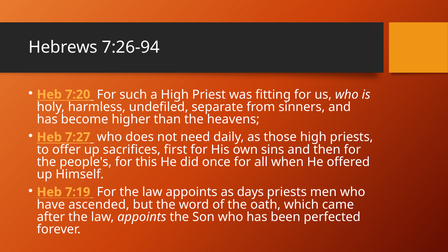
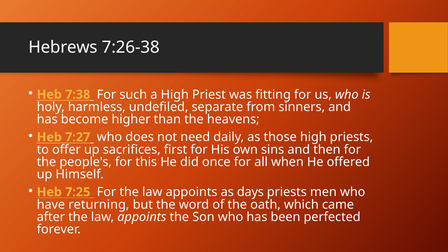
7:26-94: 7:26-94 -> 7:26-38 (131, 47)
7:20: 7:20 -> 7:38 (78, 95)
7:19: 7:19 -> 7:25 (78, 192)
ascended: ascended -> returning (99, 205)
